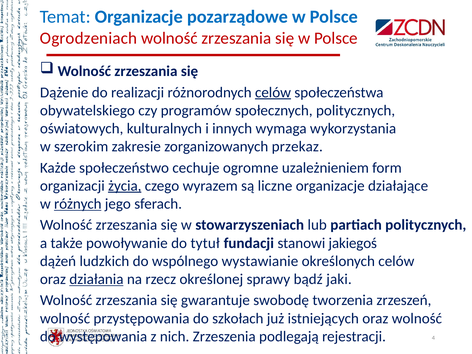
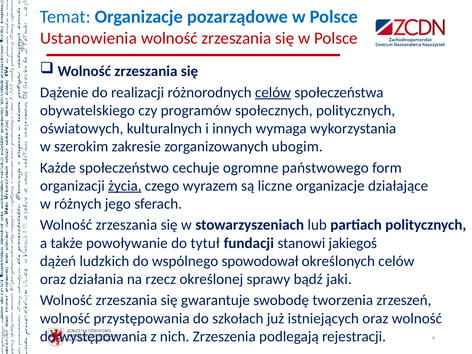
Ogrodzeniach: Ogrodzeniach -> Ustanowienia (88, 38)
przekaz: przekaz -> ubogim (297, 147)
uzależnieniem: uzależnieniem -> państwowego (325, 168)
różnych underline: present -> none (78, 204)
wystawianie: wystawianie -> spowodował (260, 261)
działania underline: present -> none (96, 279)
